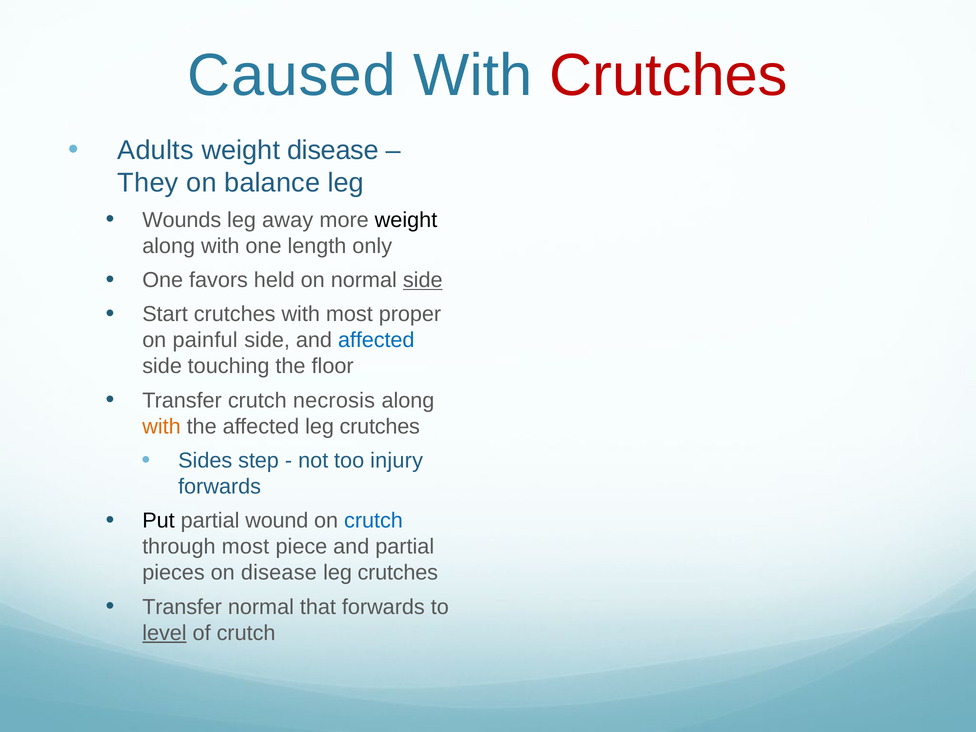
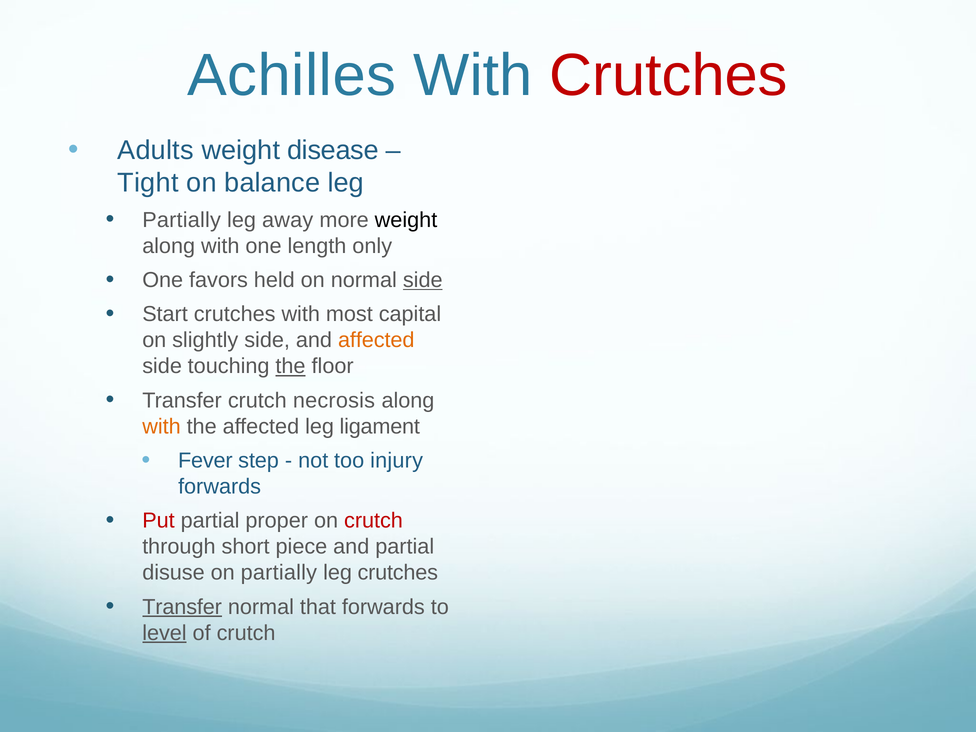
Caused: Caused -> Achilles (292, 75)
They: They -> Tight (148, 183)
Wounds: Wounds -> Partially (182, 220)
proper: proper -> capital (410, 314)
painful: painful -> slightly (205, 340)
affected colour: blue -> orange (376, 340)
the underline: none -> present (291, 366)
affected leg crutches: crutches -> ligament (380, 426)
Sides: Sides -> Fever (205, 461)
Put colour: black -> red (158, 521)
wound: wound -> proper (277, 521)
crutch colour: blue -> red (373, 521)
through most: most -> short (246, 547)
pieces: pieces -> disuse (174, 573)
on disease: disease -> partially (279, 573)
Transfer underline: none -> present (182, 607)
